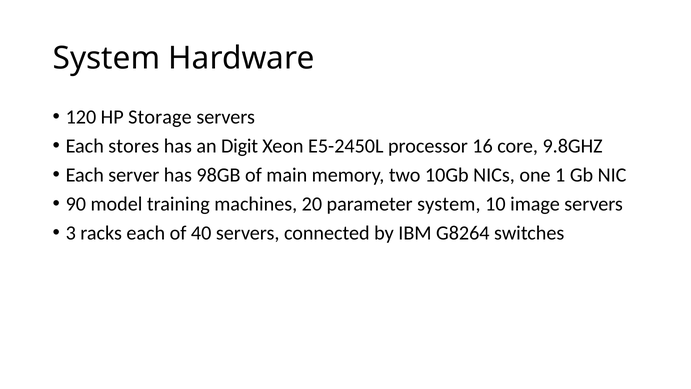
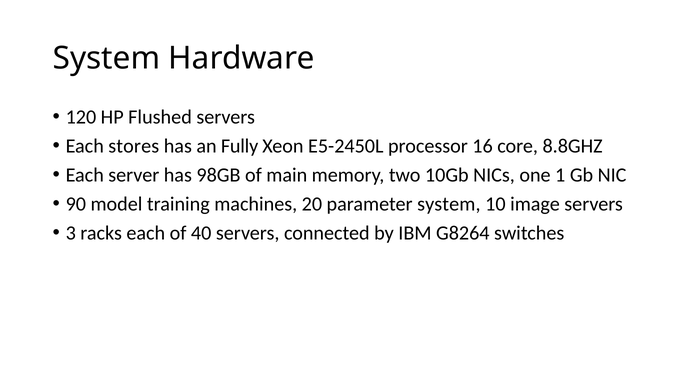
Storage: Storage -> Flushed (160, 117)
Digit: Digit -> Fully (240, 146)
9.8GHZ: 9.8GHZ -> 8.8GHZ (573, 146)
